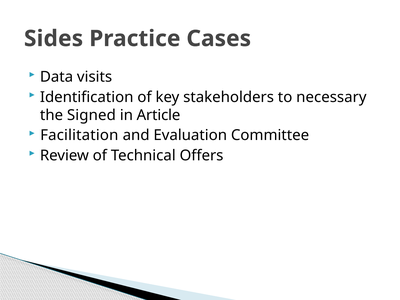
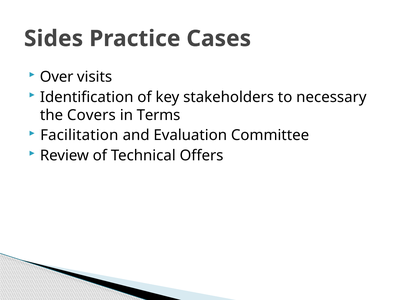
Data: Data -> Over (57, 77)
Signed: Signed -> Covers (91, 115)
Article: Article -> Terms (158, 115)
